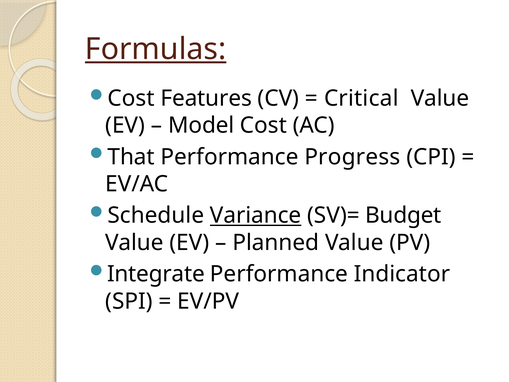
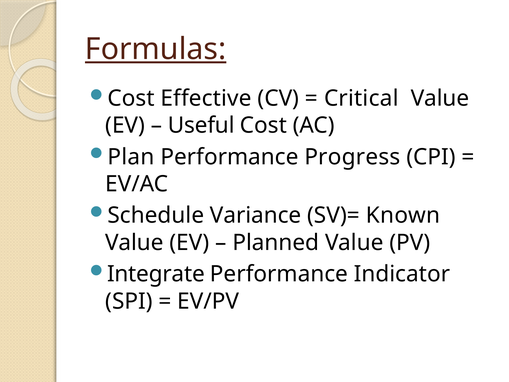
Features: Features -> Effective (206, 98)
Model: Model -> Useful (201, 125)
That: That -> Plan (131, 157)
Variance underline: present -> none (256, 215)
Budget: Budget -> Known (403, 215)
